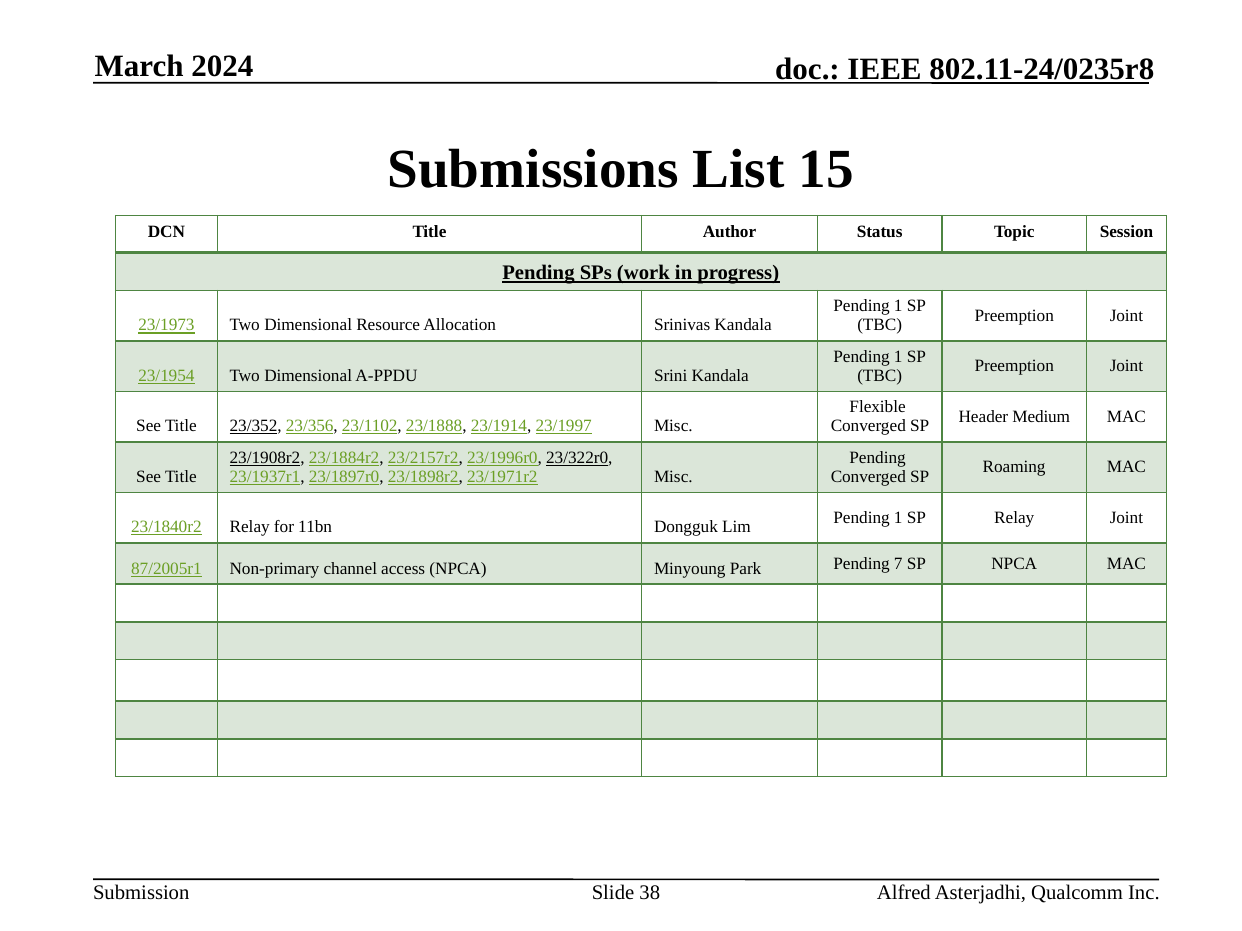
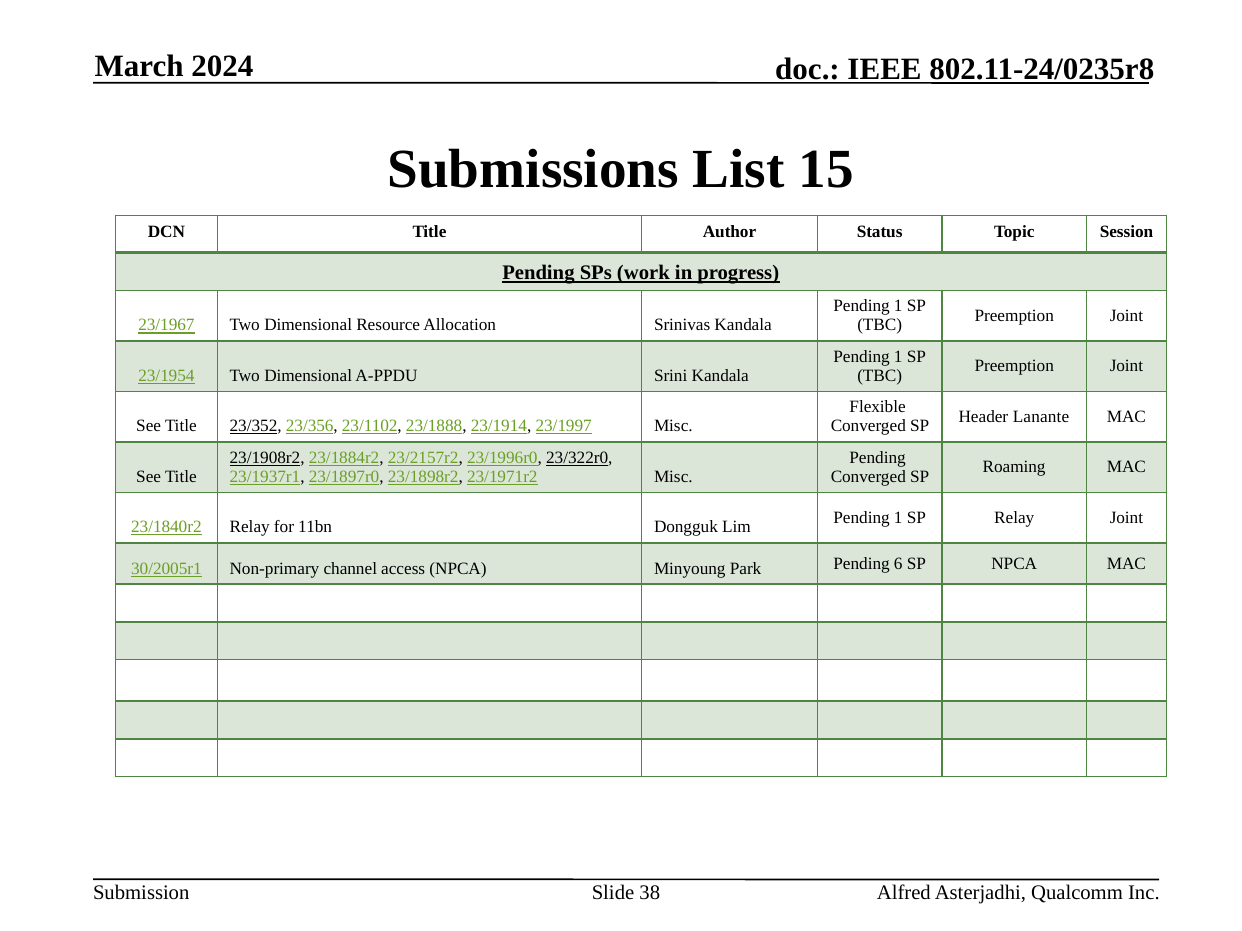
23/1973: 23/1973 -> 23/1967 (166, 325)
Medium: Medium -> Lanante (1041, 417)
87/2005r1: 87/2005r1 -> 30/2005r1 (166, 569)
7: 7 -> 6 (898, 564)
